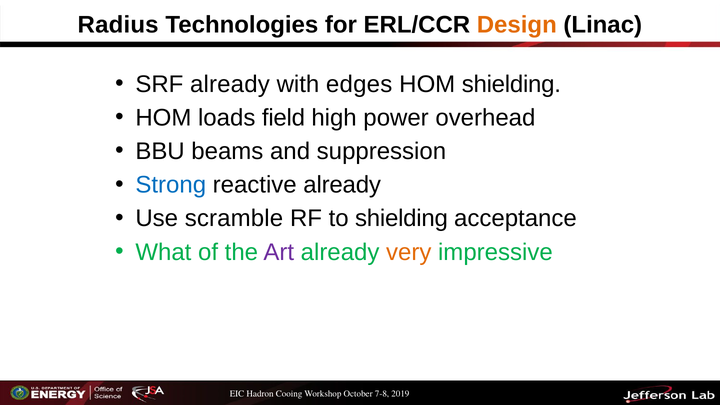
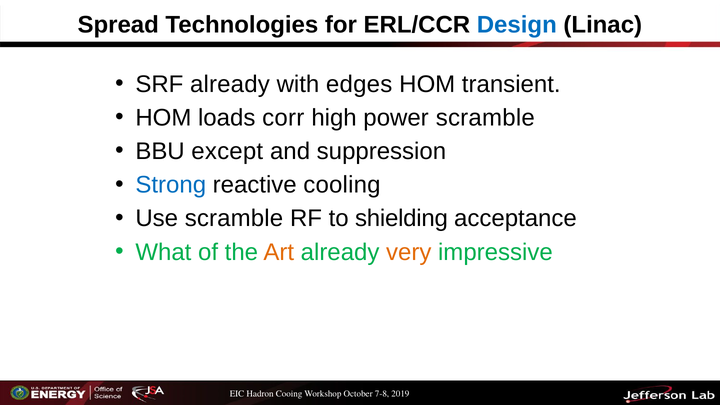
Radius: Radius -> Spread (118, 25)
Design colour: orange -> blue (517, 25)
HOM shielding: shielding -> transient (511, 84)
field: field -> corr (283, 118)
power overhead: overhead -> scramble (485, 118)
beams: beams -> except (227, 151)
reactive already: already -> cooling (342, 185)
Art colour: purple -> orange (279, 252)
